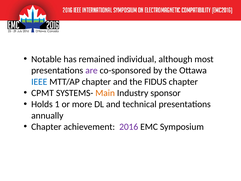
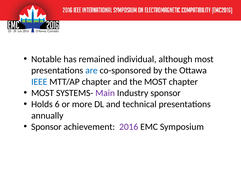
are colour: purple -> blue (91, 70)
the FIDUS: FIDUS -> MOST (156, 82)
CPMT: CPMT -> MOST (43, 93)
Main colour: orange -> purple (105, 93)
1: 1 -> 6 (57, 104)
Chapter: Chapter -> Sponsor (46, 127)
